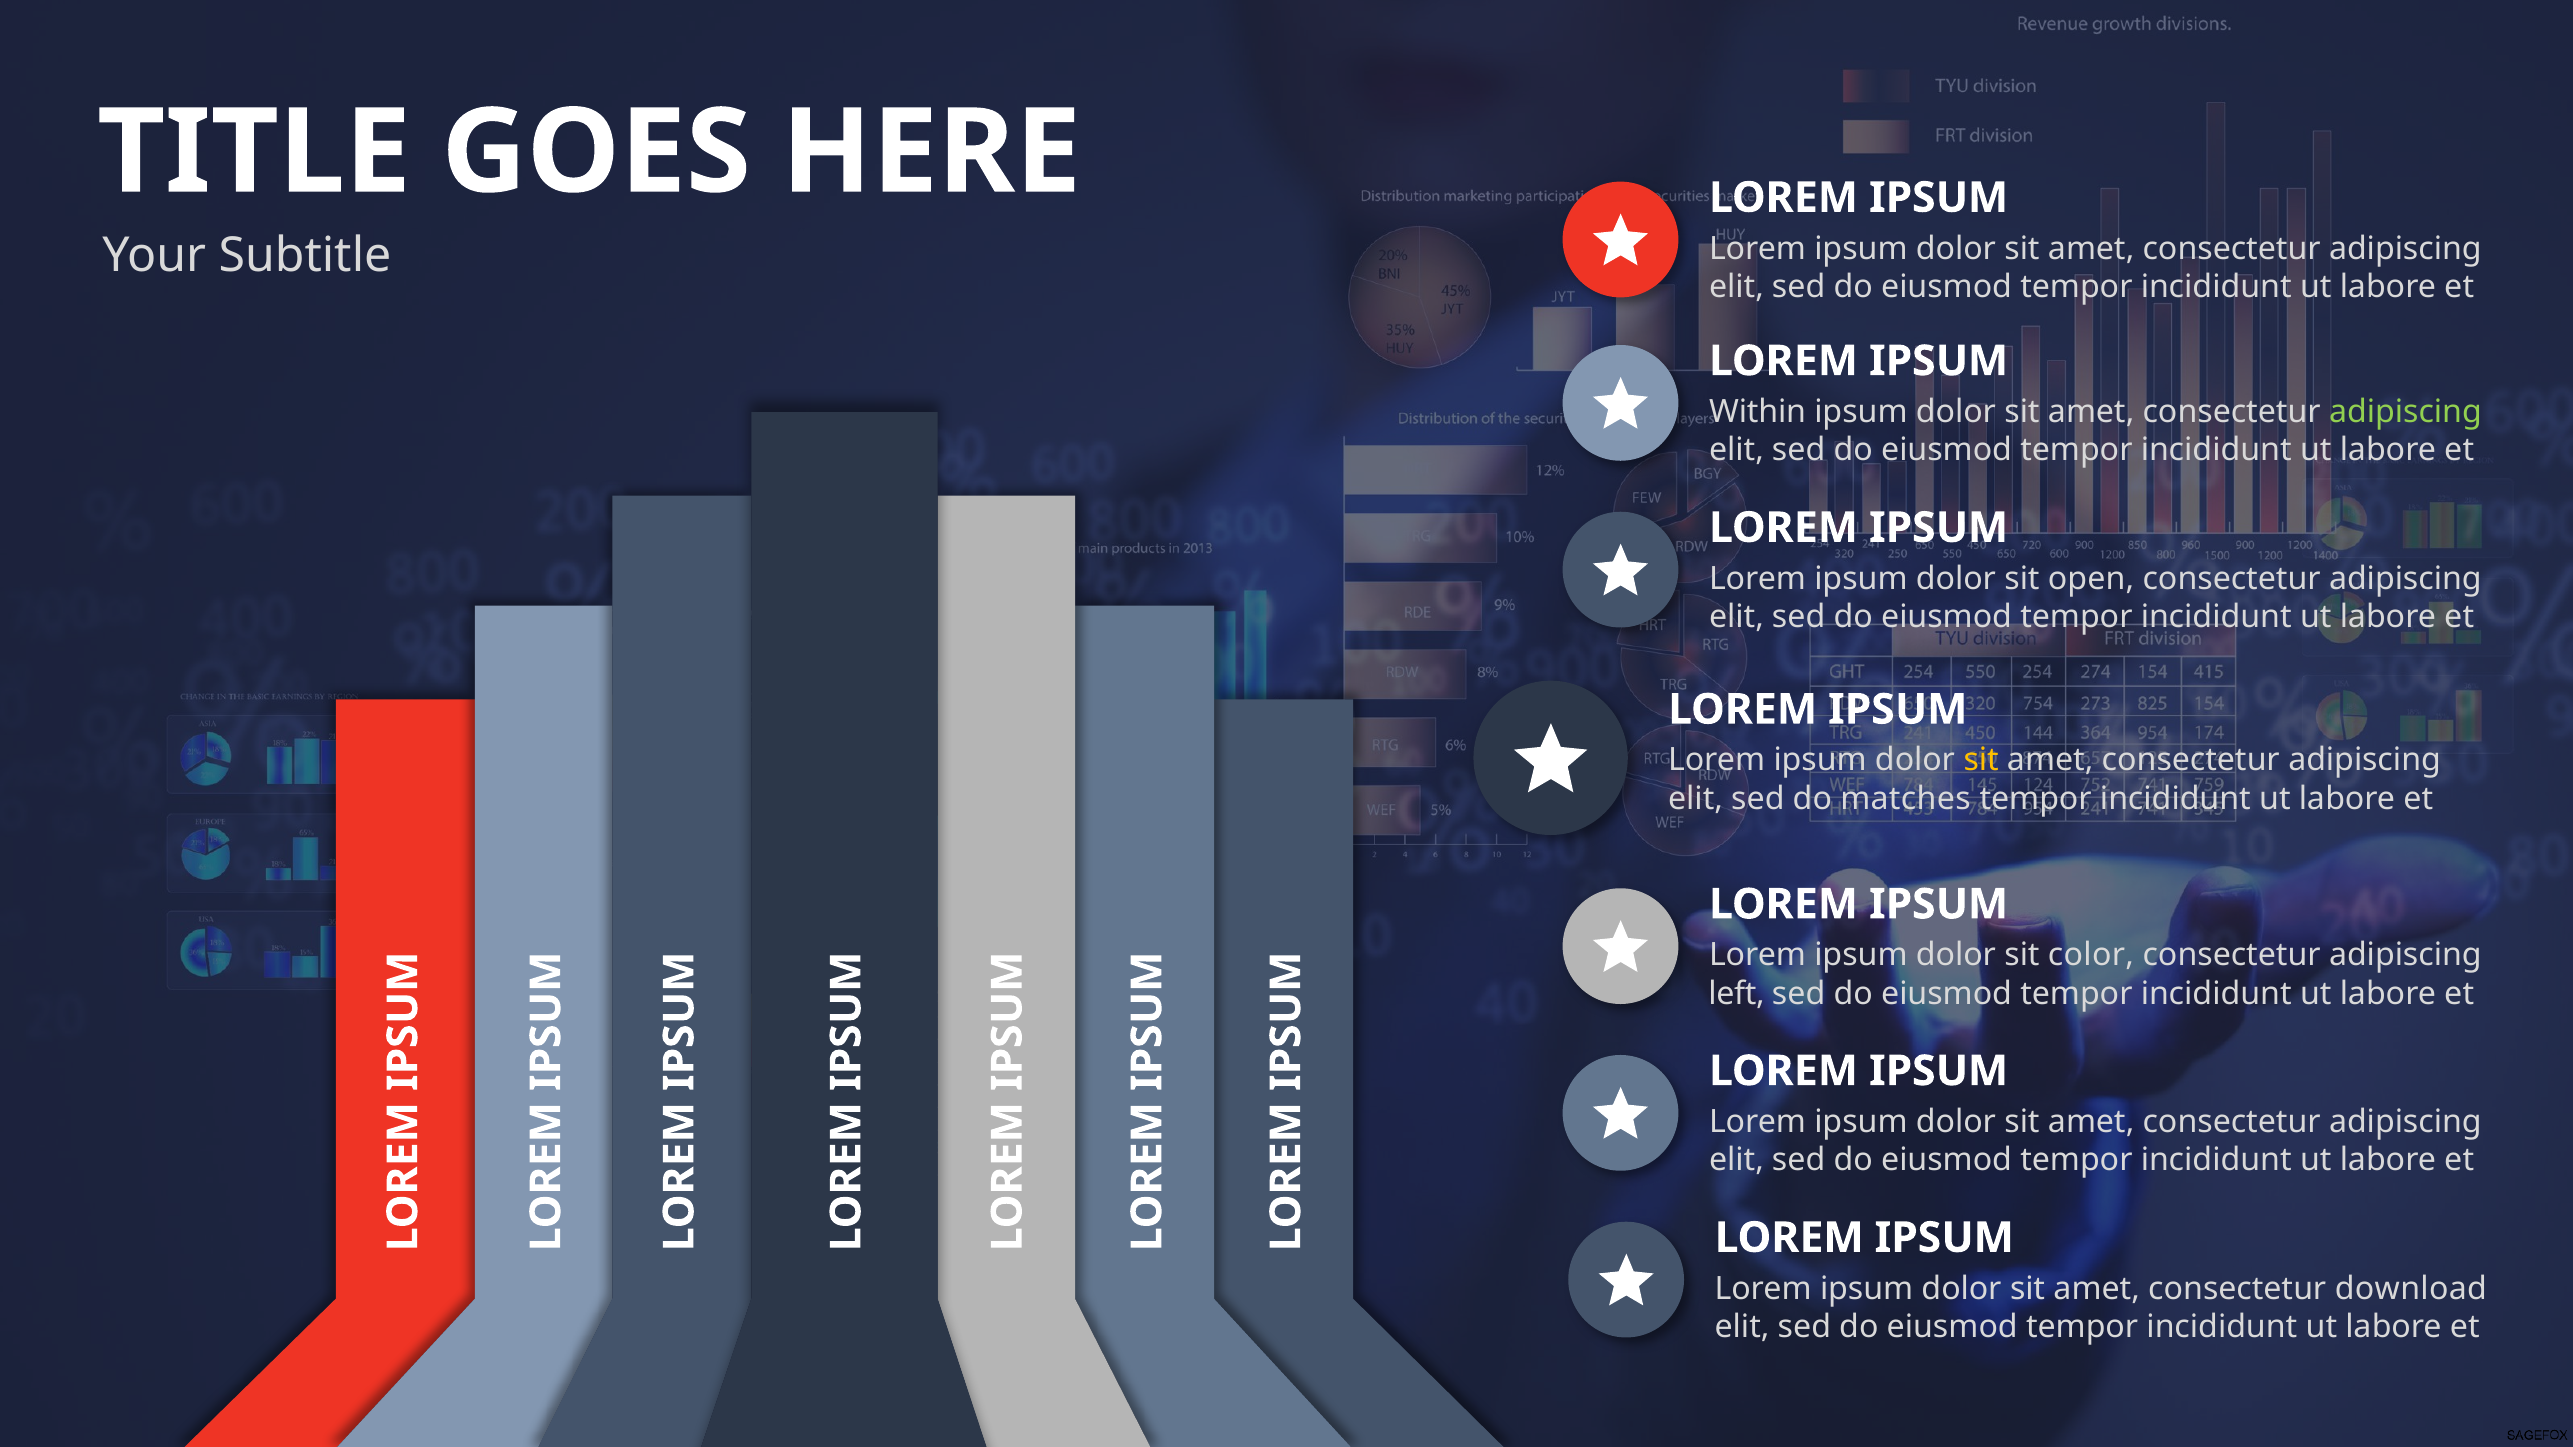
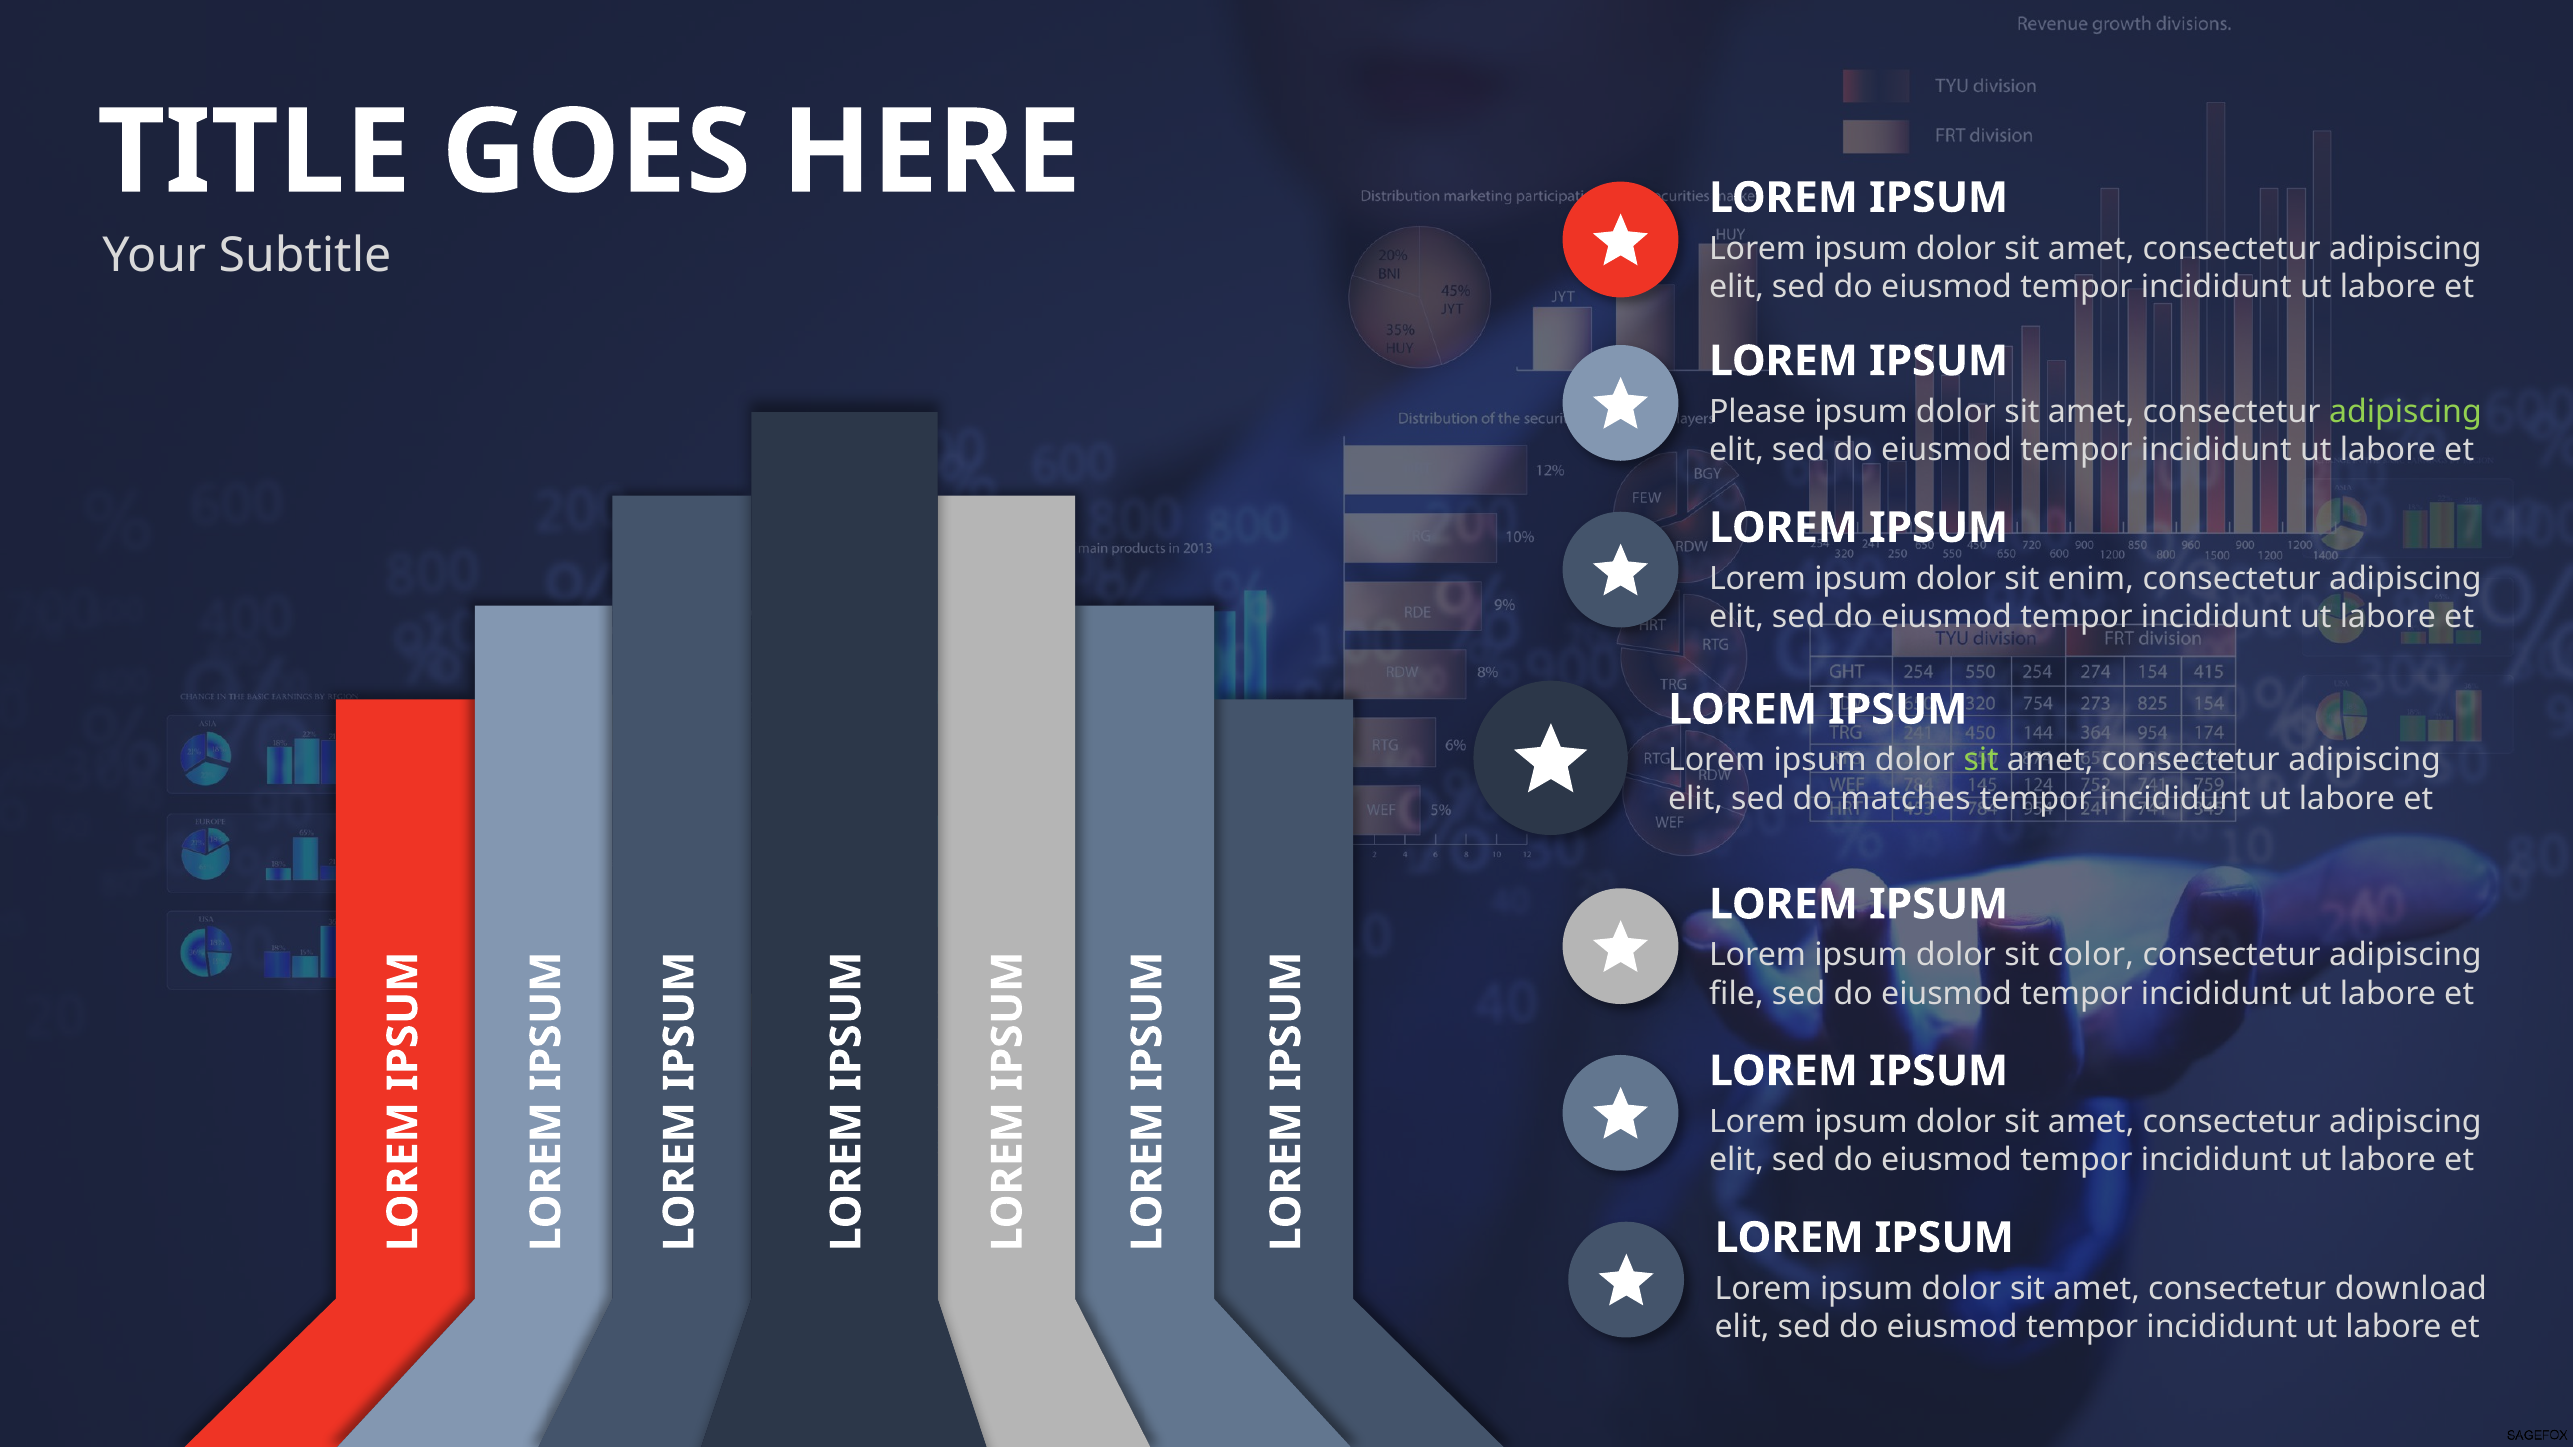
Within: Within -> Please (1758, 412)
open: open -> enim (2091, 579)
sit colour: yellow -> light green (1981, 760)
left: left -> file (1736, 994)
